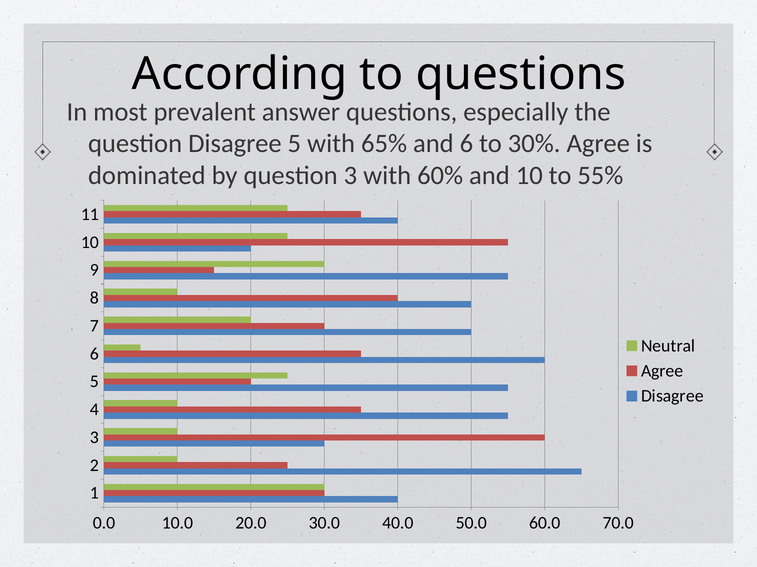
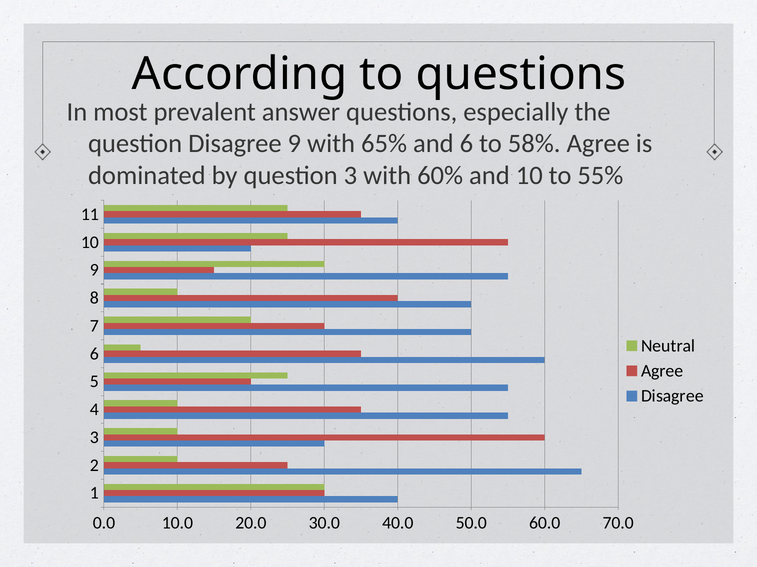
Disagree 5: 5 -> 9 (294, 144)
30%: 30% -> 58% (534, 144)
